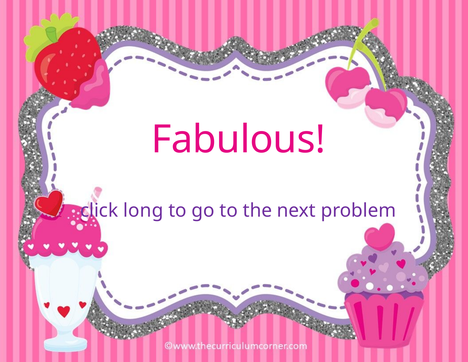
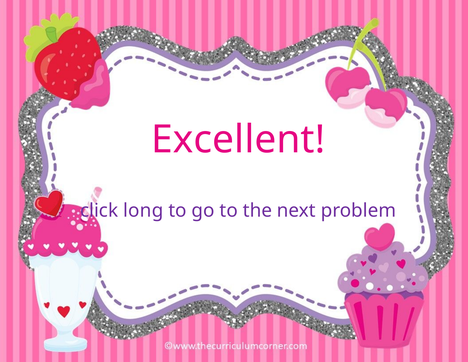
Fabulous: Fabulous -> Excellent (238, 140)
